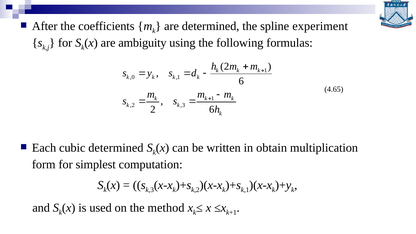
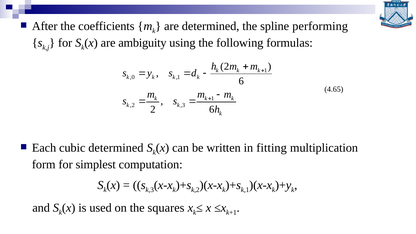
experiment: experiment -> performing (320, 26)
obtain: obtain -> fitting (272, 148)
method: method -> squares (166, 208)
